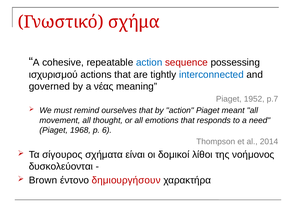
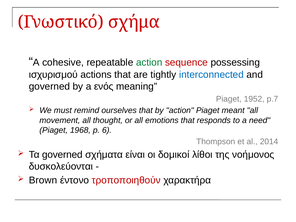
action colour: blue -> green (149, 62)
νέας: νέας -> ενός (104, 87)
Τα σίγουρος: σίγουρος -> governed (62, 155)
δημιουργήσουν: δημιουργήσουν -> τροποποιηθούν (126, 180)
